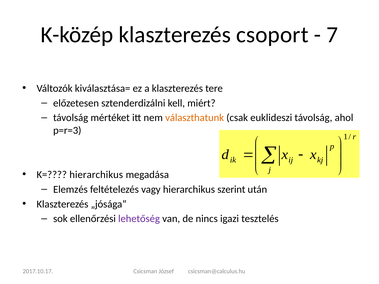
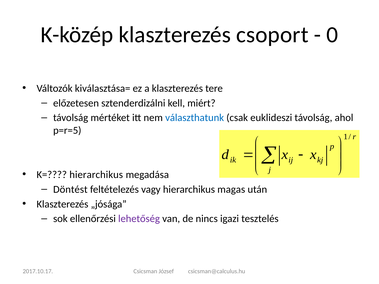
7: 7 -> 0 (332, 35)
választhatunk colour: orange -> blue (195, 118)
p=r=3: p=r=3 -> p=r=5 (67, 131)
Elemzés: Elemzés -> Döntést (70, 189)
szerint: szerint -> magas (231, 189)
